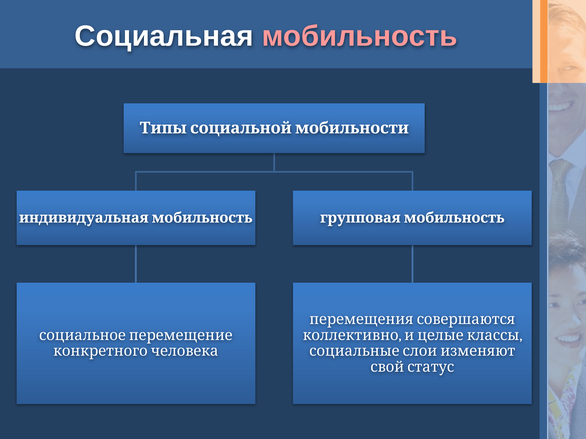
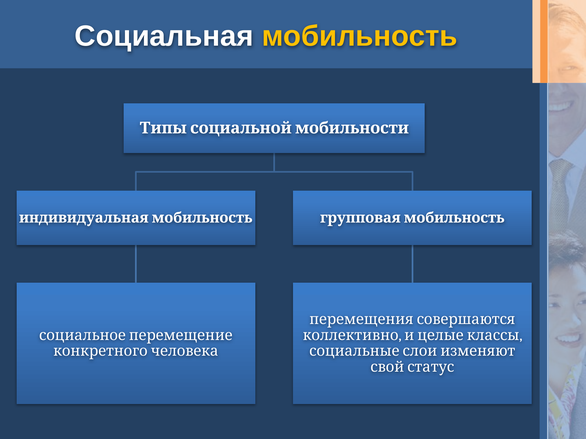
мобильность colour: pink -> yellow (360, 36)
